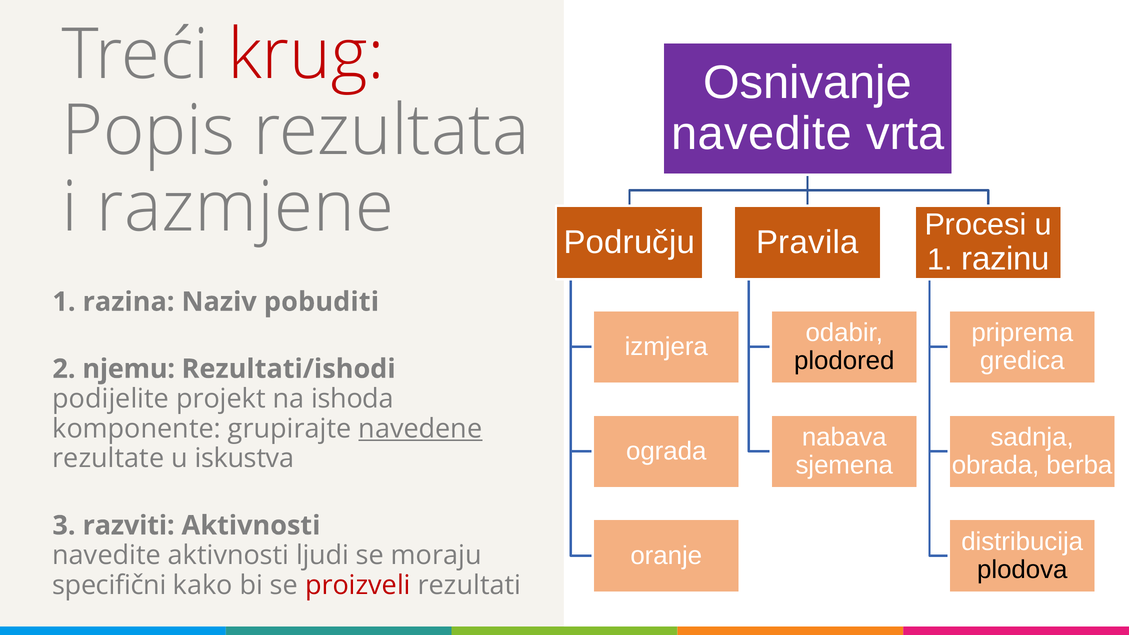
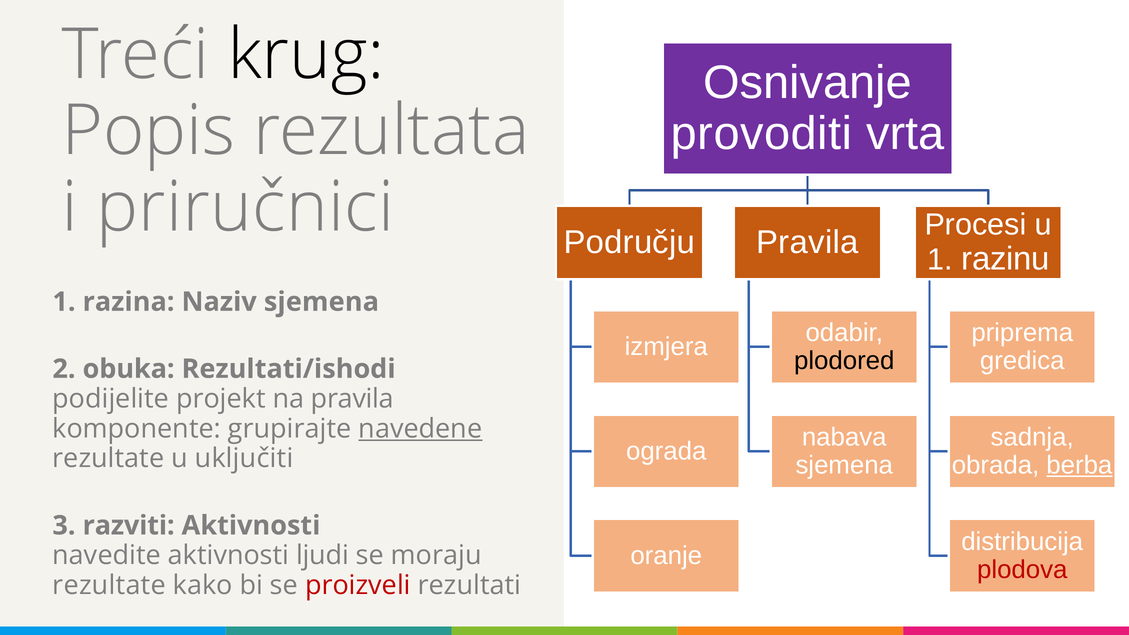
krug colour: red -> black (306, 55)
navedite: navedite -> provoditi (762, 134)
razmjene: razmjene -> priručnici (245, 207)
Naziv pobuditi: pobuditi -> sjemena (321, 302)
njemu: njemu -> obuka (129, 369)
na ishoda: ishoda -> pravila (352, 399)
iskustva: iskustva -> uključiti (244, 458)
berba underline: none -> present (1079, 465)
plodova colour: black -> red (1022, 570)
specifični: specifični -> rezultate (109, 585)
